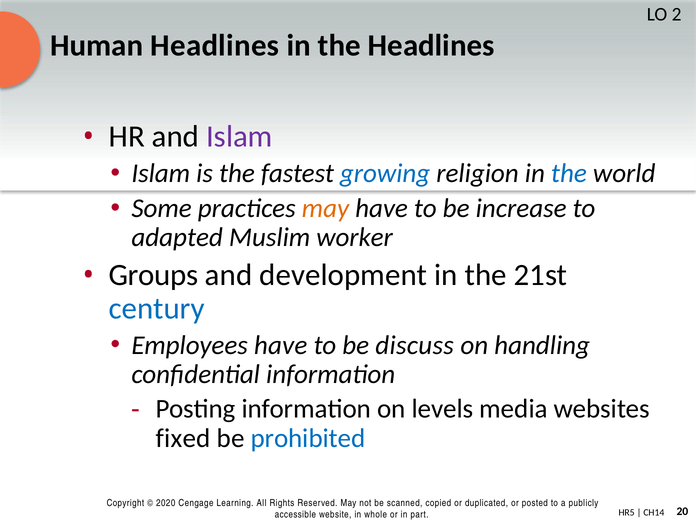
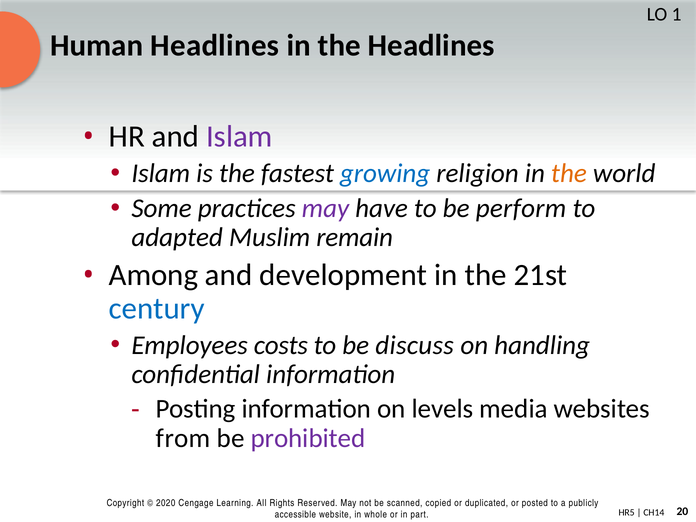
2: 2 -> 1 (677, 15)
the colour: blue -> orange (569, 173)
may colour: orange -> purple (325, 208)
increase: increase -> perform (521, 208)
worker: worker -> remain (355, 237)
Groups: Groups -> Among (153, 275)
Employees have: have -> costs (281, 345)
fixed: fixed -> from (183, 438)
prohibited colour: blue -> purple (308, 438)
